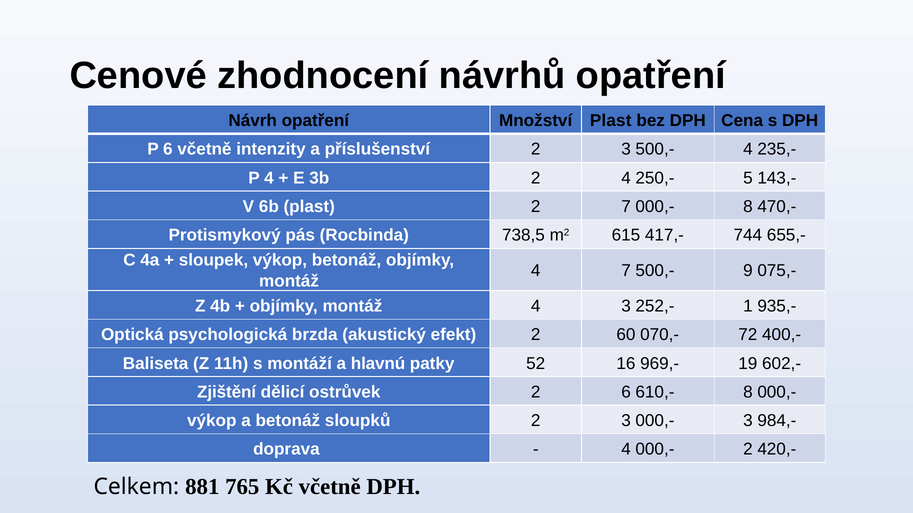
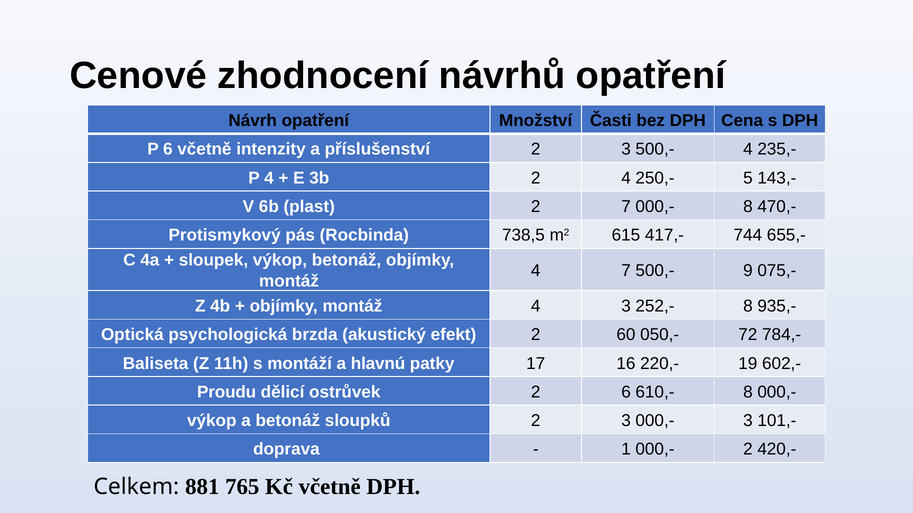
Množství Plast: Plast -> Časti (611, 121)
252,- 1: 1 -> 8 (748, 306)
070,-: 070,- -> 050,- (660, 335)
400,-: 400,- -> 784,- (782, 335)
52: 52 -> 17 (536, 364)
969,-: 969,- -> 220,- (660, 364)
Zjištění: Zjištění -> Proudu (227, 392)
984,-: 984,- -> 101,- (777, 421)
4: 4 -> 1 (626, 450)
